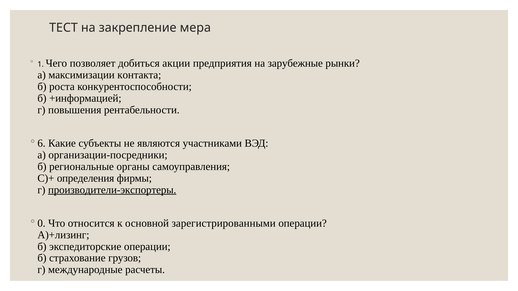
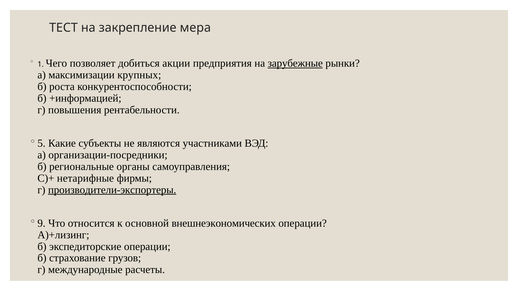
зарубежные underline: none -> present (295, 63)
контакта: контакта -> крупных (139, 75)
6: 6 -> 5 (41, 143)
определения: определения -> нетарифные (85, 178)
0: 0 -> 9 (41, 223)
зарегистрированными: зарегистрированными -> внешнеэкономических (224, 223)
